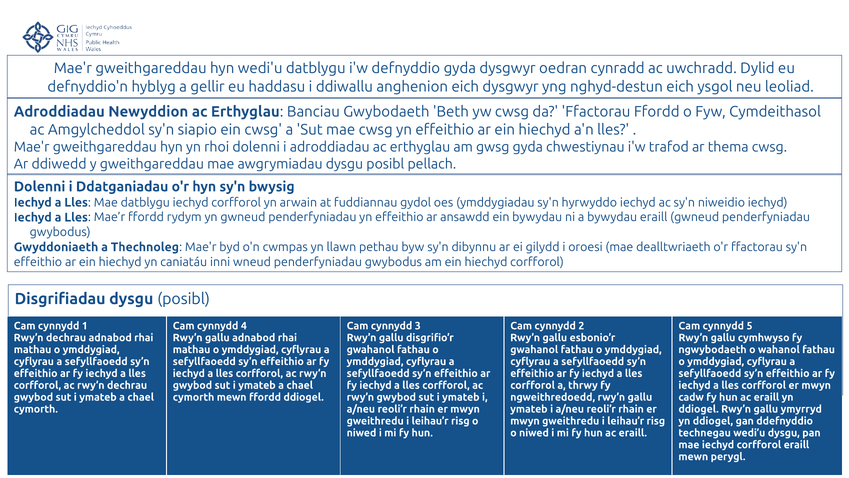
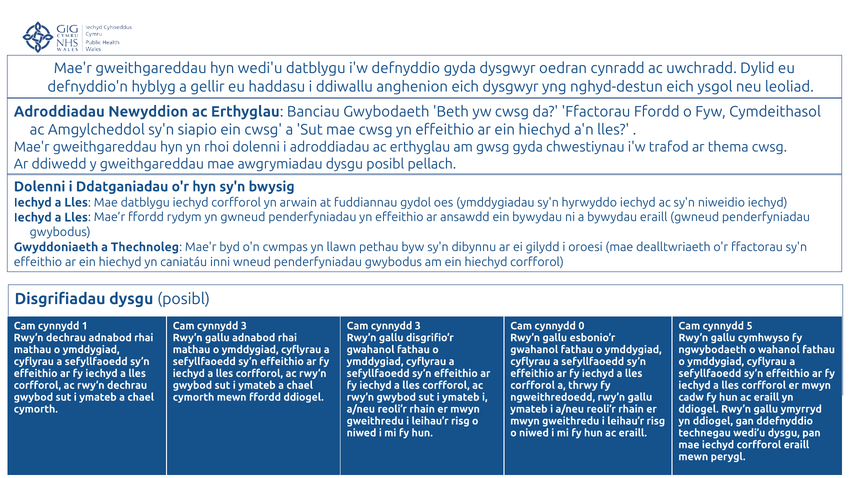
4: 4 -> 3 (244, 326)
2: 2 -> 0 (581, 326)
